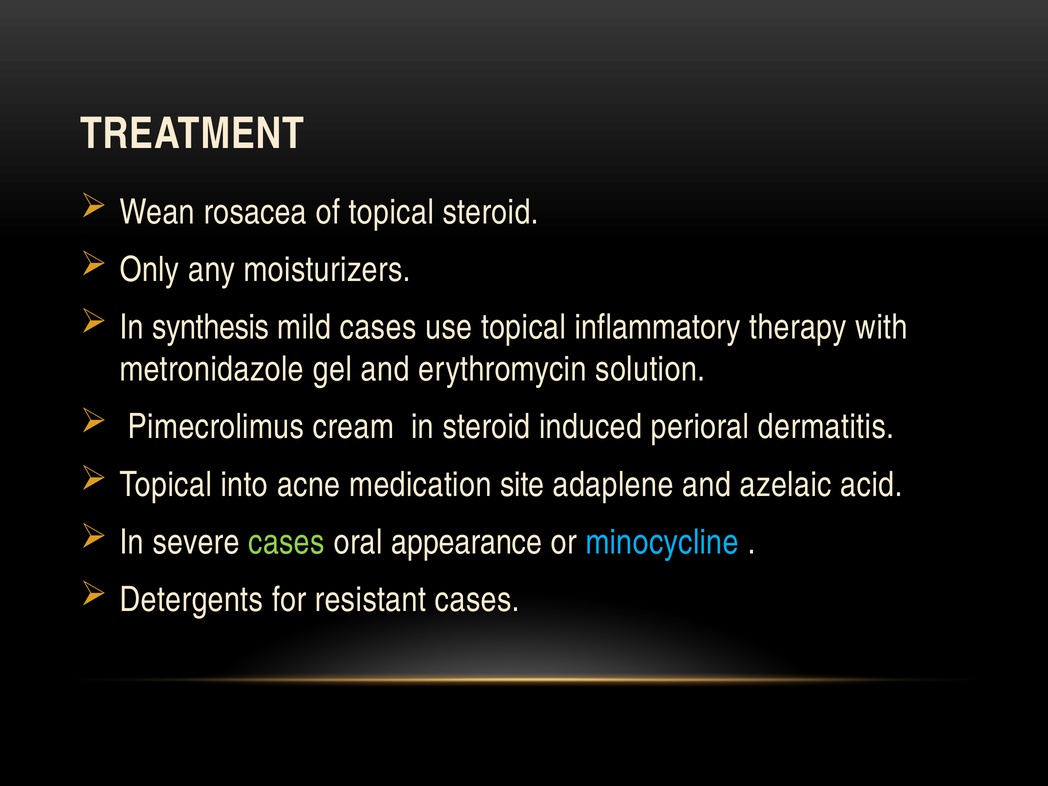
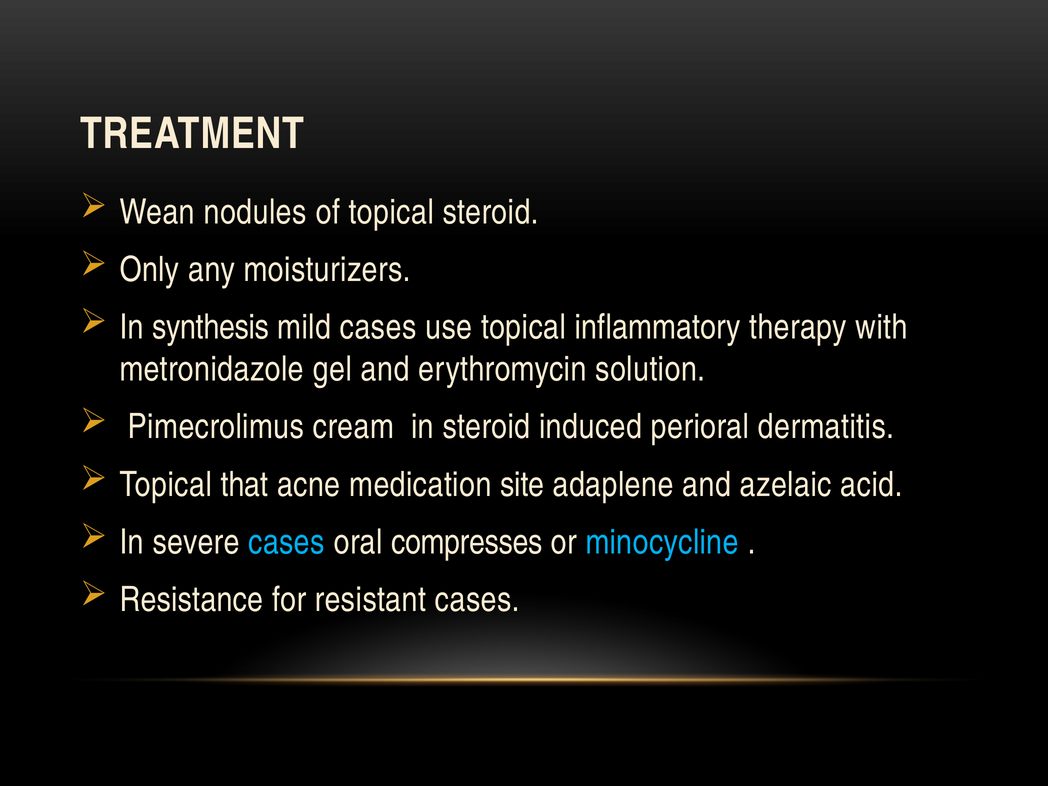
rosacea: rosacea -> nodules (255, 212)
into: into -> that (245, 485)
cases colour: light green -> light blue (286, 542)
appearance: appearance -> compresses (467, 542)
Detergents: Detergents -> Resistance (192, 600)
